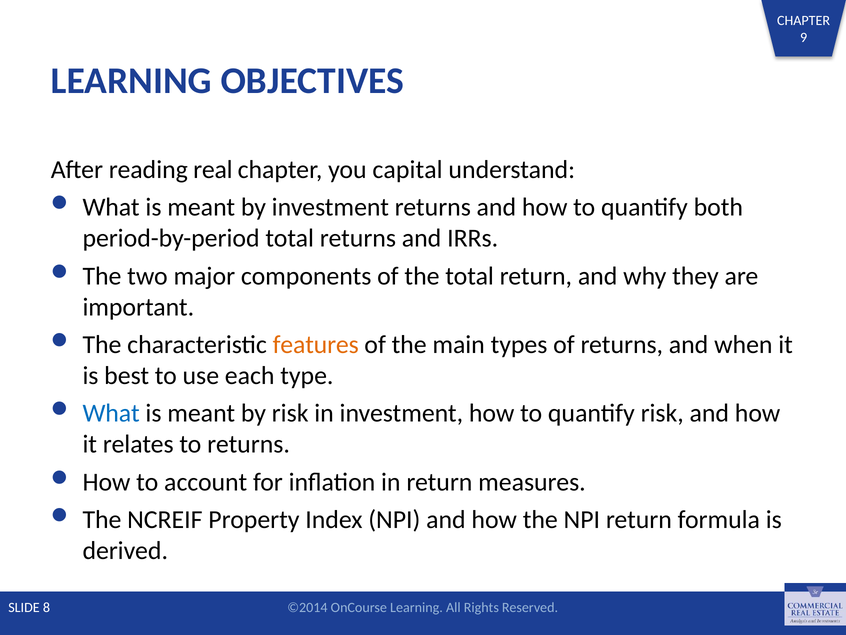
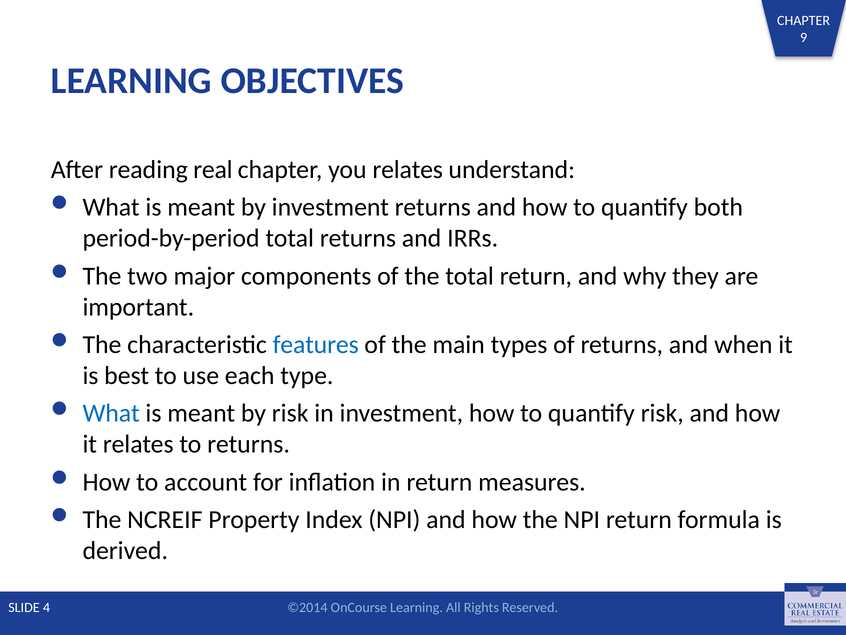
you capital: capital -> relates (408, 170)
features colour: orange -> blue (316, 344)
8: 8 -> 4 (47, 607)
